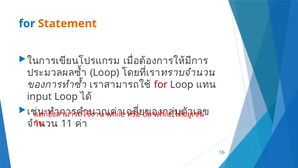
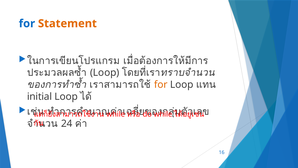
for colour: red -> orange (161, 84)
input: input -> initial (40, 96)
11: 11 -> 24 (67, 123)
